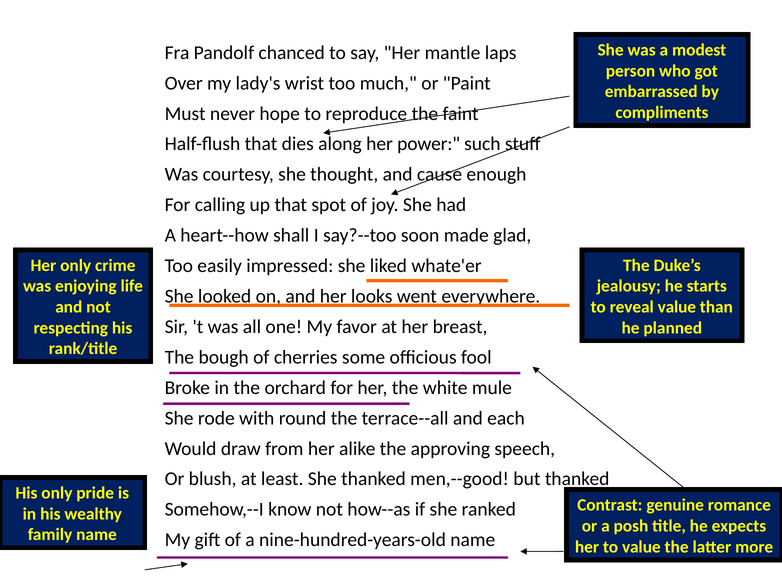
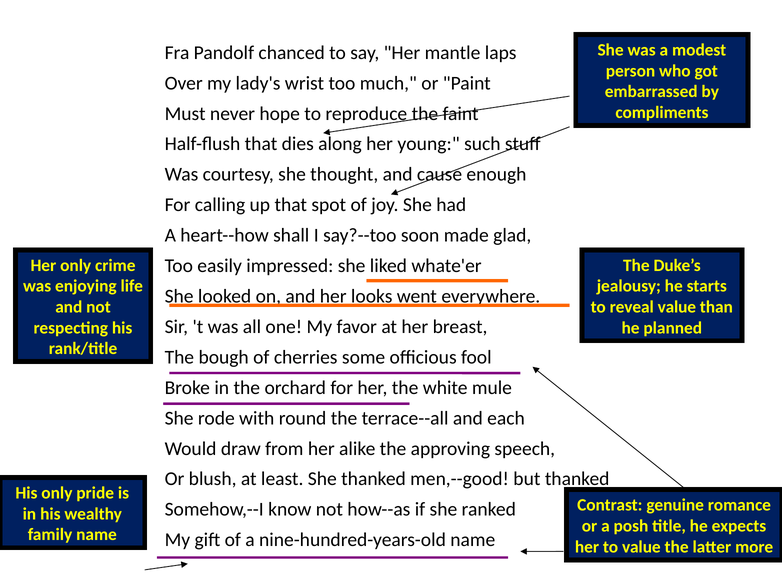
power: power -> young (429, 144)
